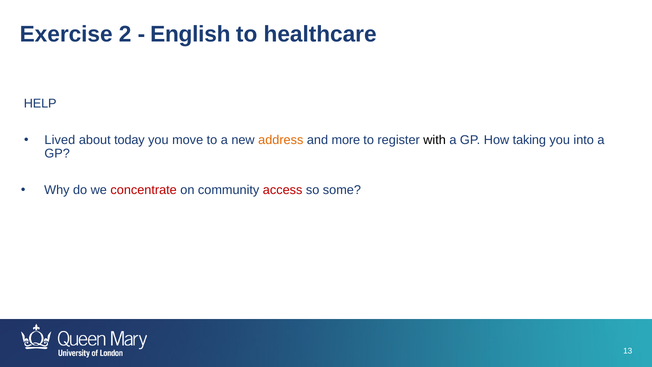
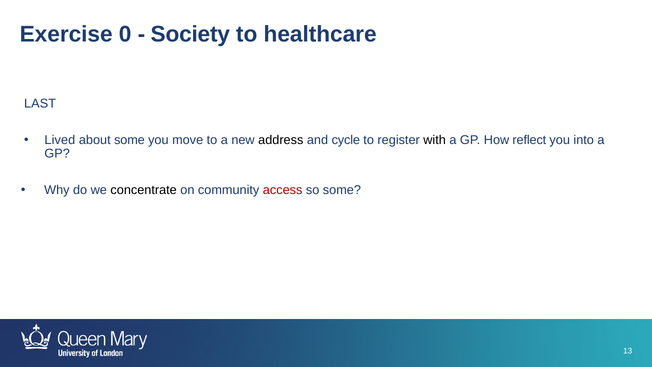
2: 2 -> 0 (125, 34)
English: English -> Society (190, 34)
HELP: HELP -> LAST (40, 103)
about today: today -> some (129, 140)
address colour: orange -> black (281, 140)
more: more -> cycle (346, 140)
taking: taking -> reflect (529, 140)
concentrate colour: red -> black (144, 190)
